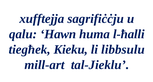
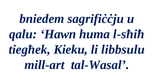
xufftejja: xufftejja -> bniedem (42, 19)
l-ħalli: l-ħalli -> l-sħiħ (129, 34)
tal-Jieklu: tal-Jieklu -> tal-Wasal (100, 65)
